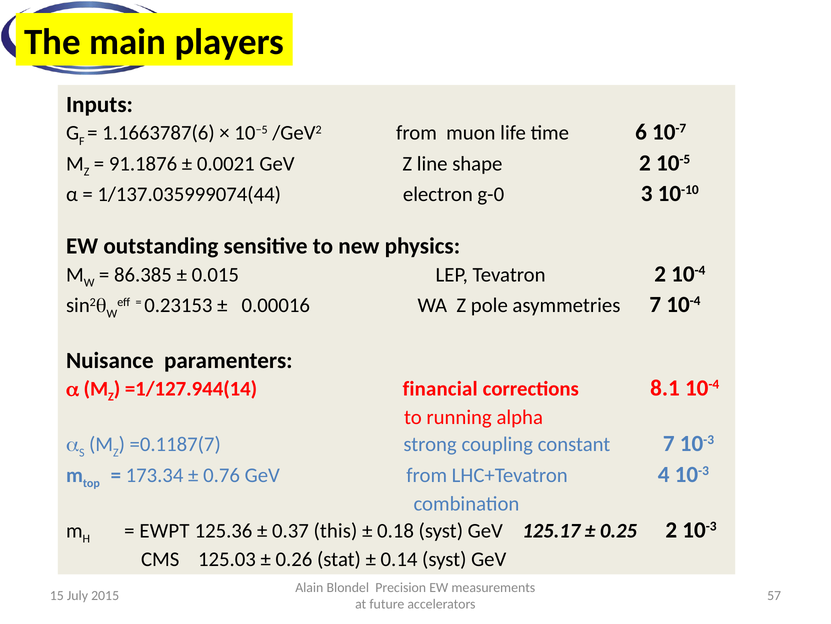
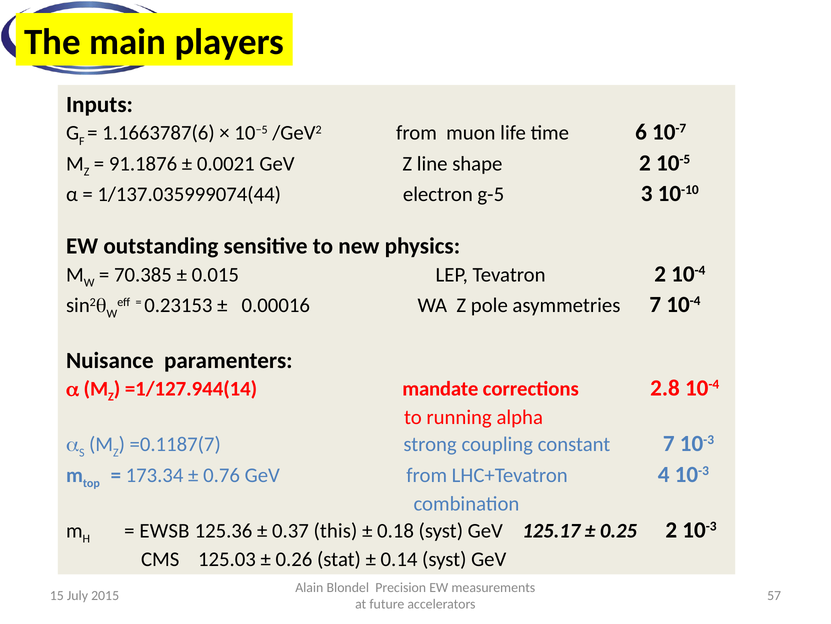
g-0: g-0 -> g-5 (491, 194)
86.385: 86.385 -> 70.385 (143, 275)
financial: financial -> mandate (440, 388)
8.1: 8.1 -> 2.8 (665, 388)
EWPT: EWPT -> EWSB (164, 530)
